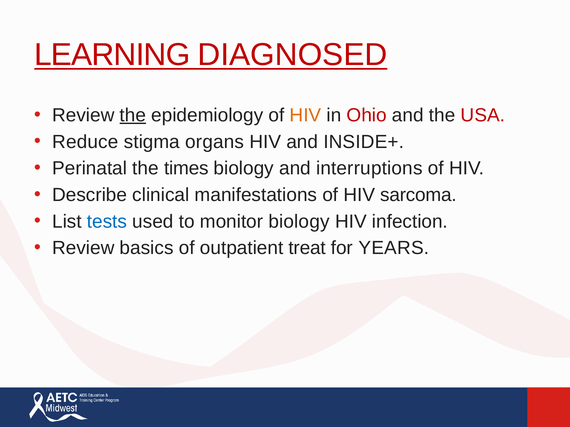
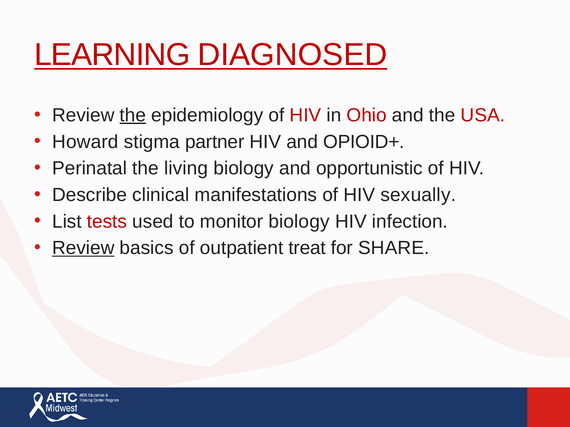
HIV colour: orange -> red (305, 115)
Reduce: Reduce -> Howard (85, 142)
organs: organs -> partner (215, 142)
INSIDE+: INSIDE+ -> OPIOID+ (364, 142)
times: times -> living (186, 169)
interruptions: interruptions -> opportunistic (369, 169)
sarcoma: sarcoma -> sexually (418, 195)
tests colour: blue -> red (107, 222)
Review underline: none -> present (83, 248)
YEARS: YEARS -> SHARE (394, 248)
